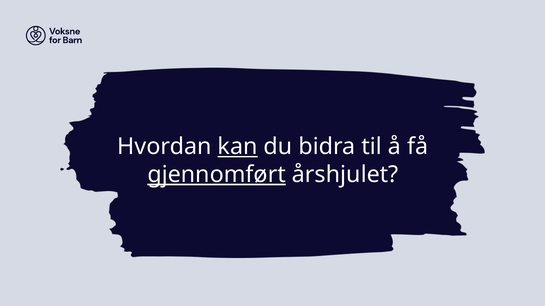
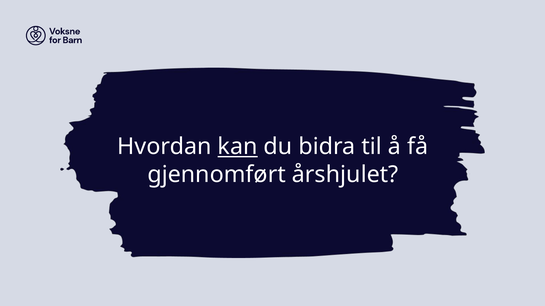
gjennomført underline: present -> none (217, 175)
